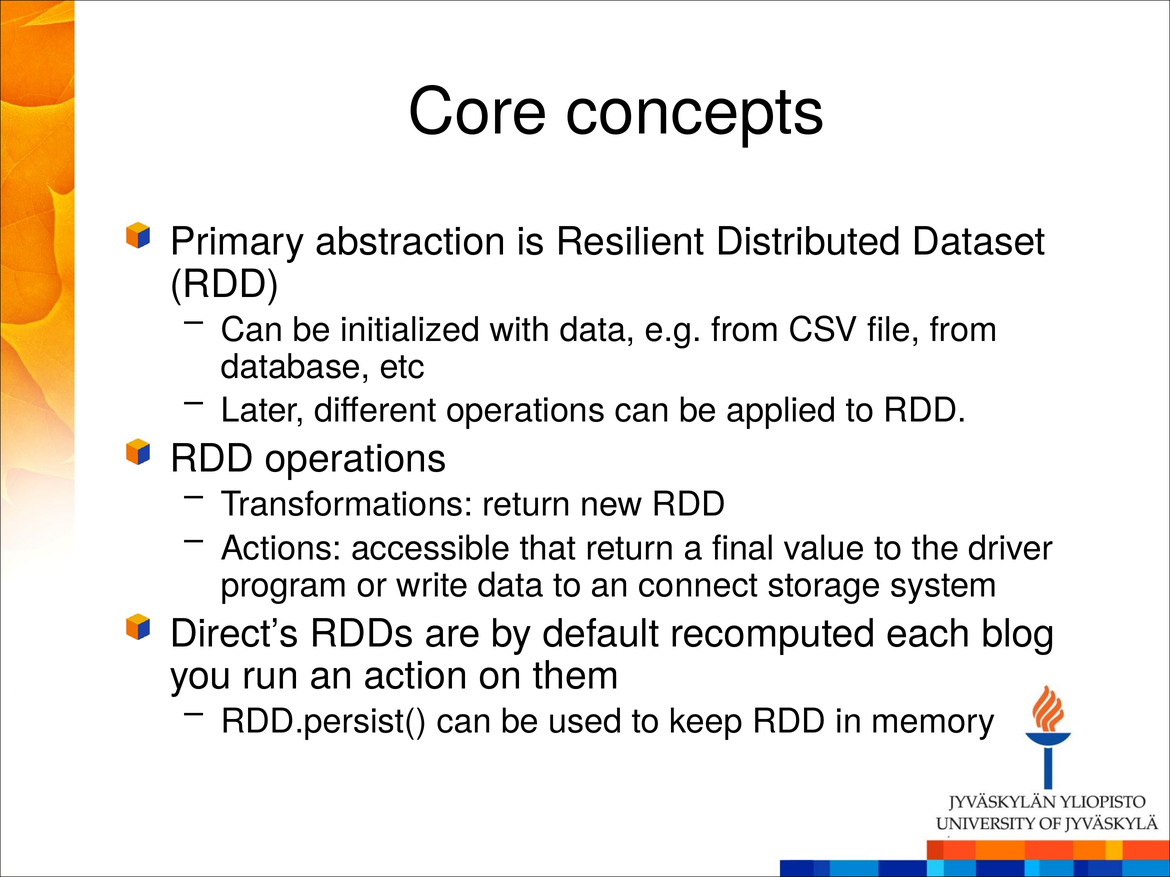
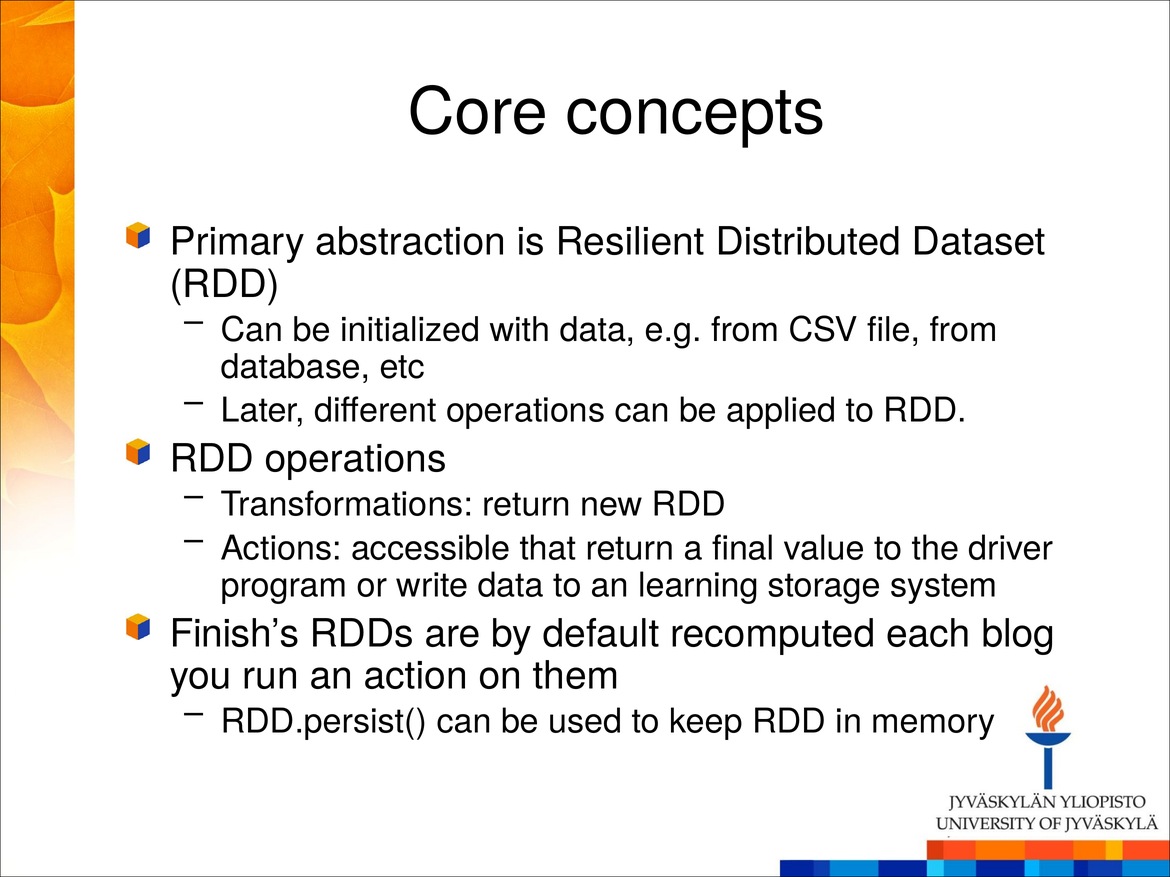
connect: connect -> learning (698, 586)
Direct’s: Direct’s -> Finish’s (234, 634)
